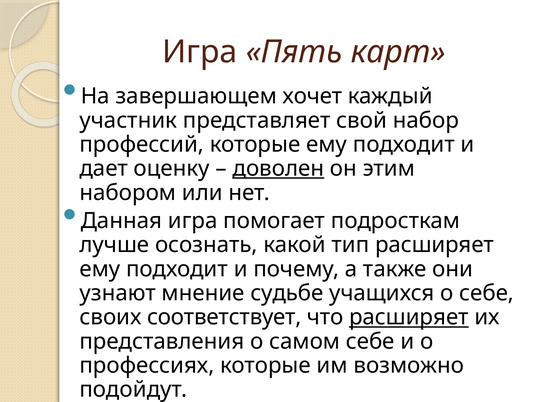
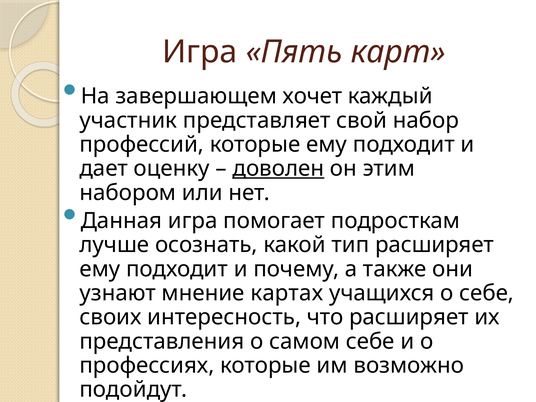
судьбе: судьбе -> картах (287, 293)
соответствует: соответствует -> интересность (224, 317)
расширяет underline: present -> none (409, 317)
